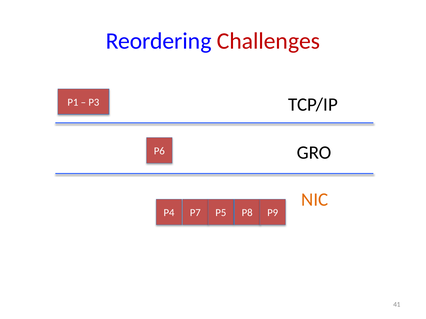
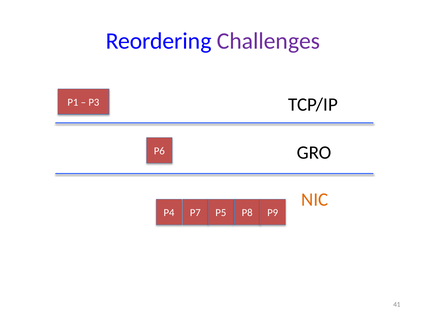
Challenges colour: red -> purple (268, 41)
